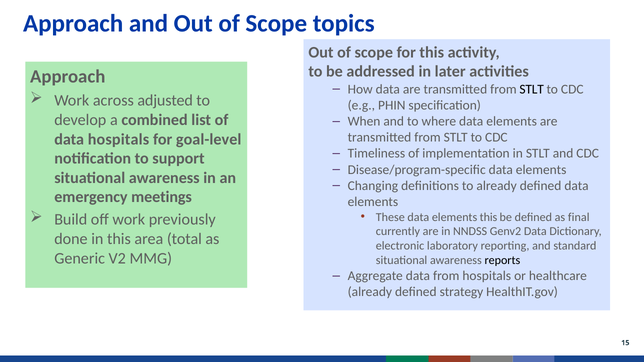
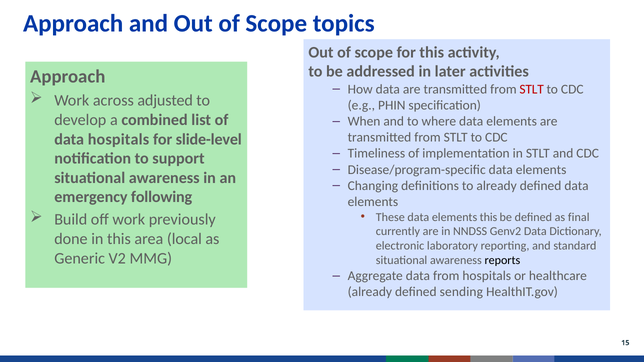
STLT colour: black -> red (532, 89)
goal-level: goal-level -> slide-level (209, 139)
meetings: meetings -> following (162, 197)
total: total -> local (184, 239)
strategy: strategy -> sending (461, 292)
